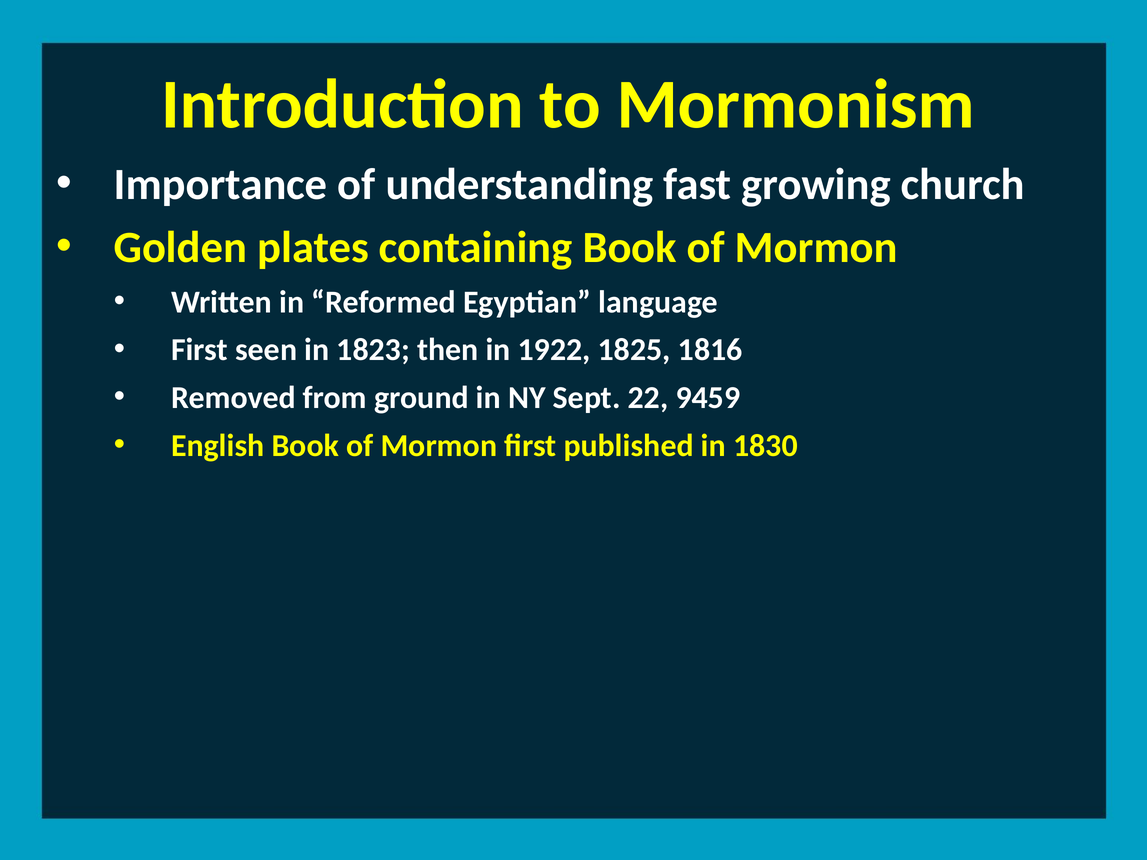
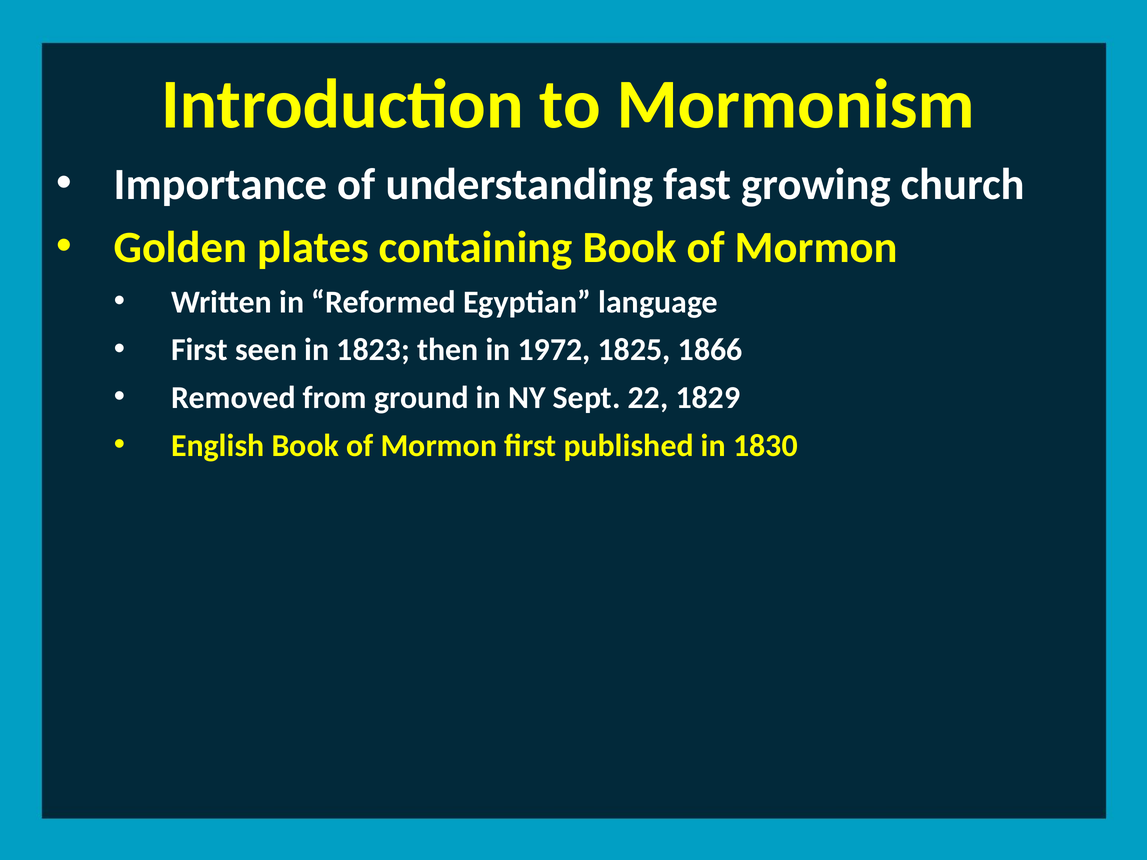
1922: 1922 -> 1972 (554, 350)
1816: 1816 -> 1866 (710, 350)
9459: 9459 -> 1829 (708, 398)
